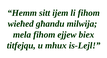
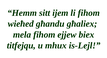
milwija: milwija -> għaliex (82, 24)
